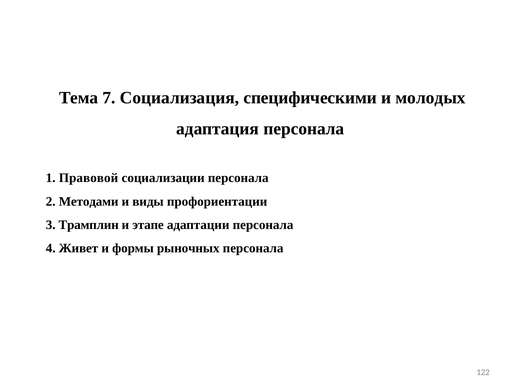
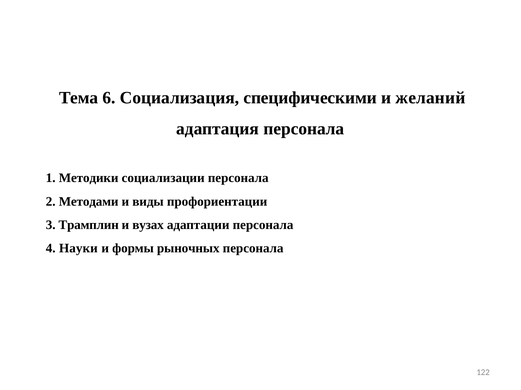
7: 7 -> 6 (109, 98)
молодых: молодых -> желаний (430, 98)
Правовой: Правовой -> Методики (89, 178)
этапе: этапе -> вузах (148, 225)
Живет: Живет -> Науки (78, 249)
